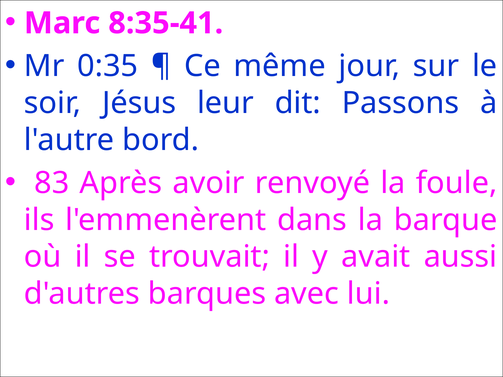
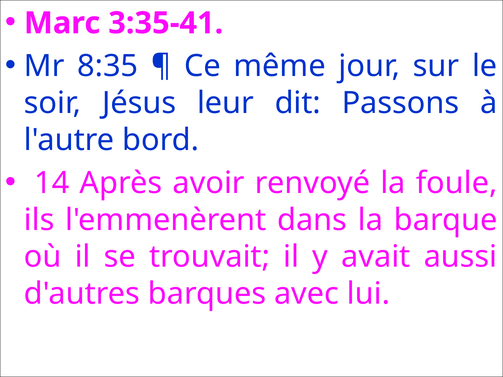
8:35-41: 8:35-41 -> 3:35-41 (166, 23)
0:35: 0:35 -> 8:35 (108, 66)
83: 83 -> 14 (52, 183)
